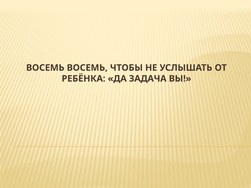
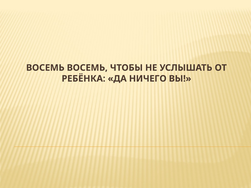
ЗАДАЧА: ЗАДАЧА -> НИЧЕГО (148, 79)
